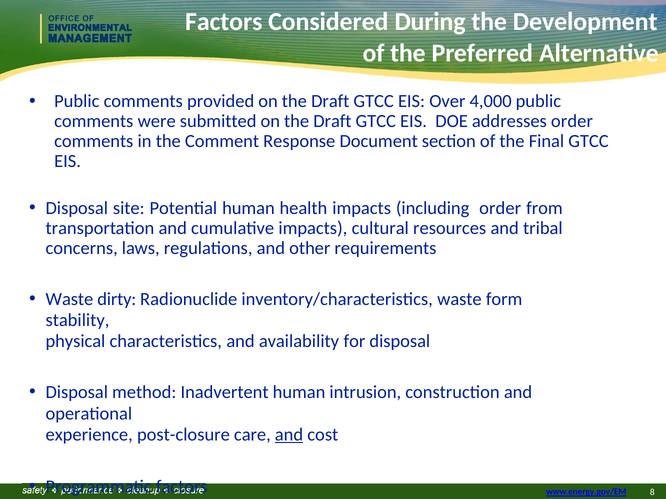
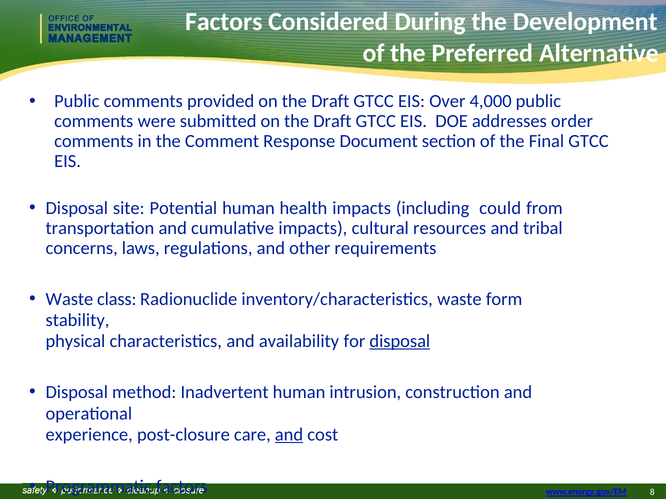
including order: order -> could (500, 209)
dirty: dirty -> class (117, 299)
disposal underline: none -> present (400, 342)
